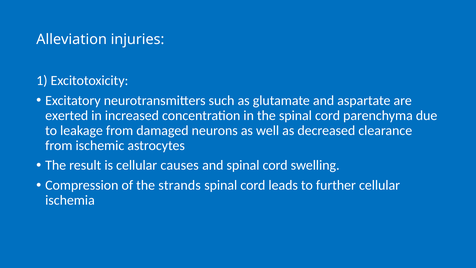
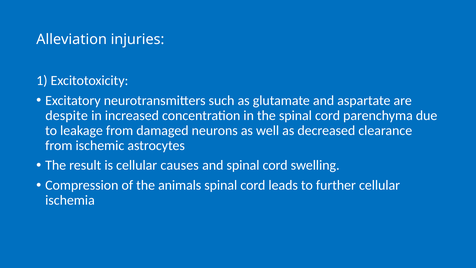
exerted: exerted -> despite (67, 115)
strands: strands -> animals (180, 185)
